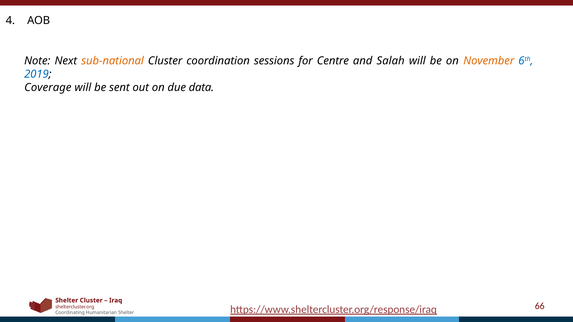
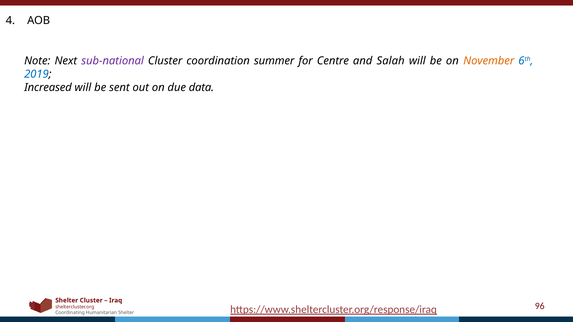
sub-national colour: orange -> purple (113, 61)
sessions: sessions -> summer (274, 61)
Coverage: Coverage -> Increased (48, 88)
66: 66 -> 96 (540, 306)
